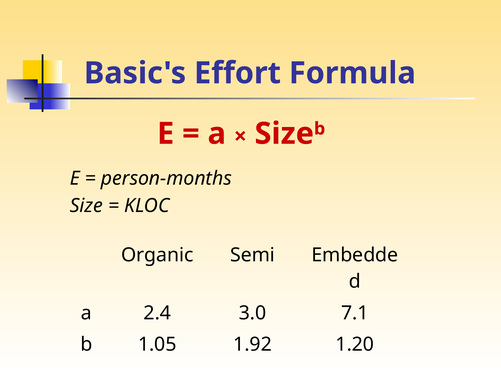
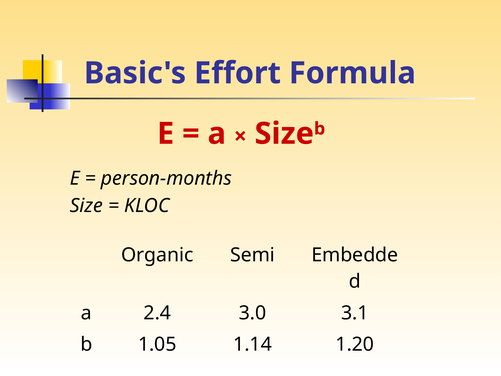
7.1: 7.1 -> 3.1 (355, 313)
1.92: 1.92 -> 1.14 (253, 344)
